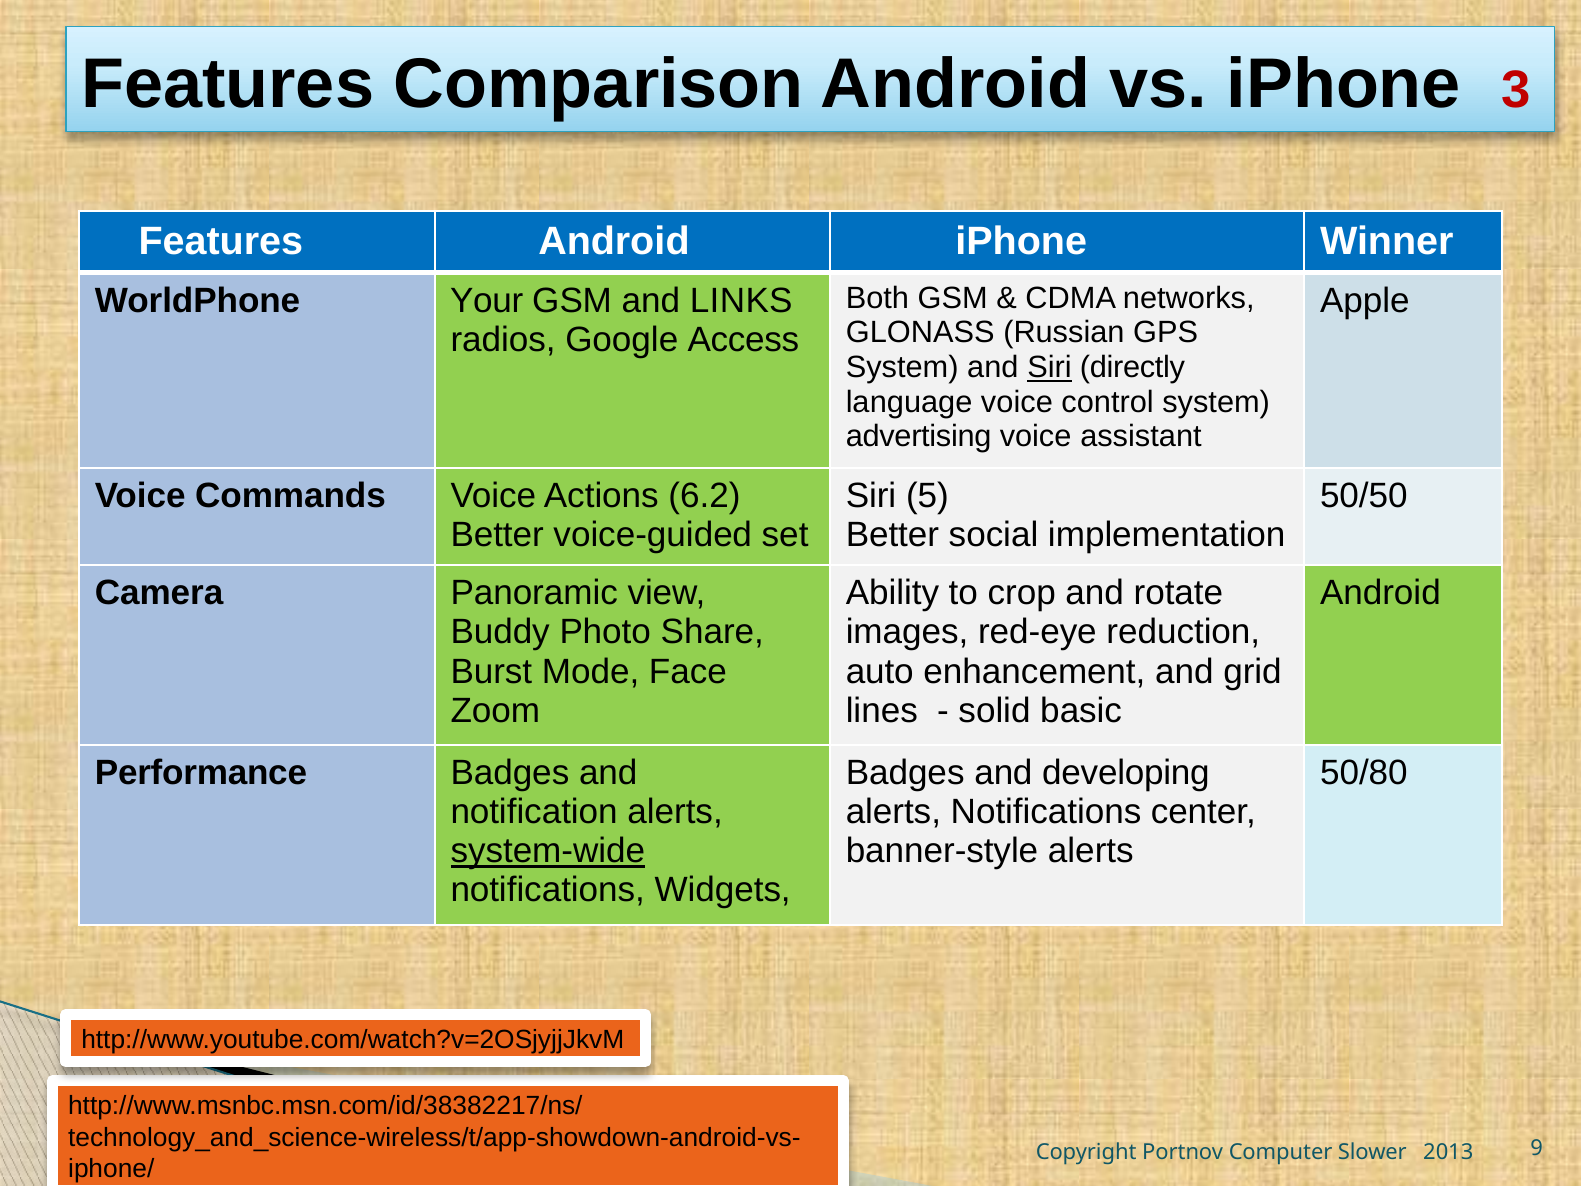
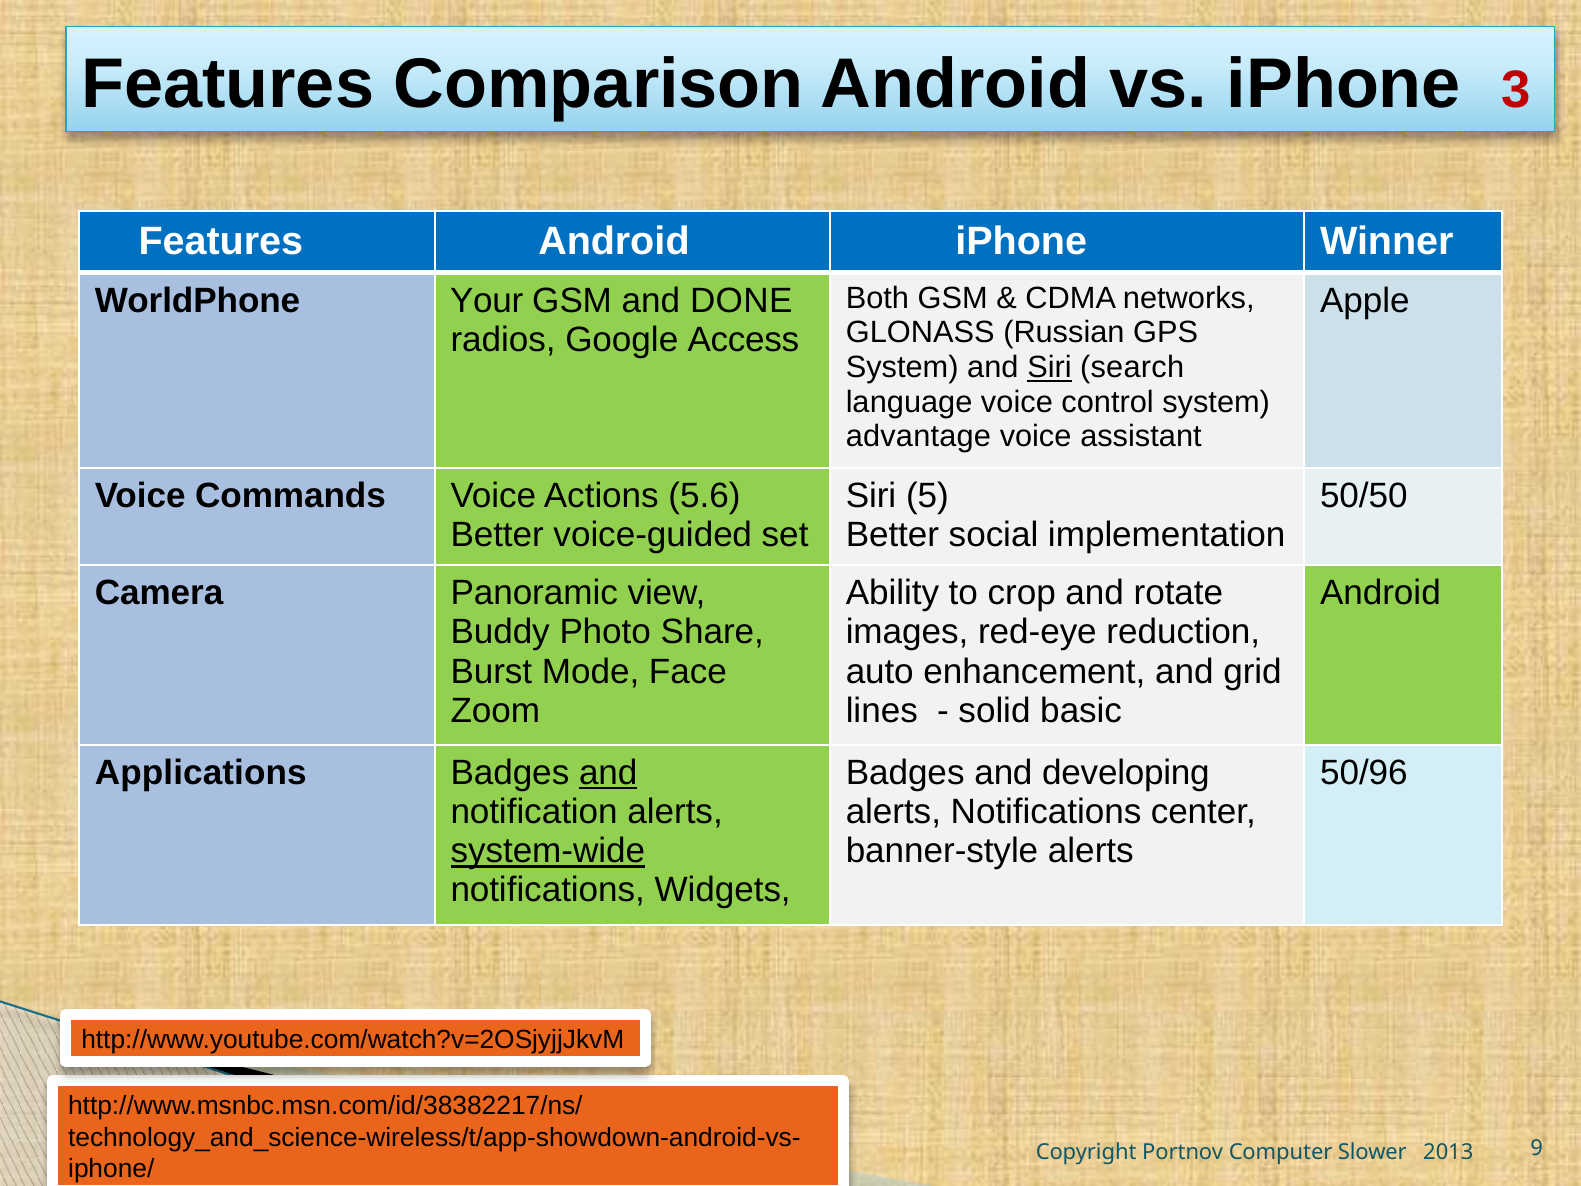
LINKS: LINKS -> DONE (741, 300)
directly: directly -> search (1132, 367)
advertising: advertising -> advantage (918, 436)
6.2: 6.2 -> 5.6 (704, 496)
Performance: Performance -> Applications (201, 773)
and underline: none -> present (608, 773)
50/80: 50/80 -> 50/96 (1364, 773)
